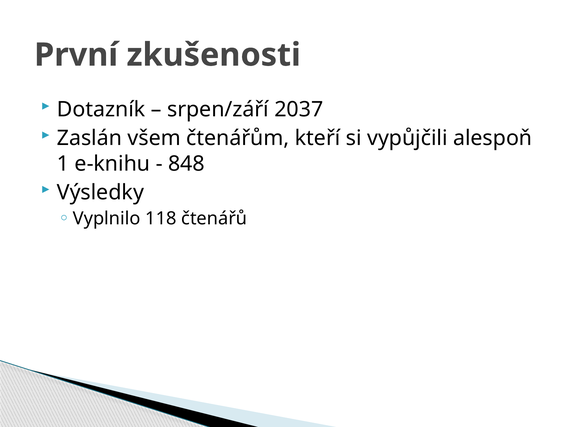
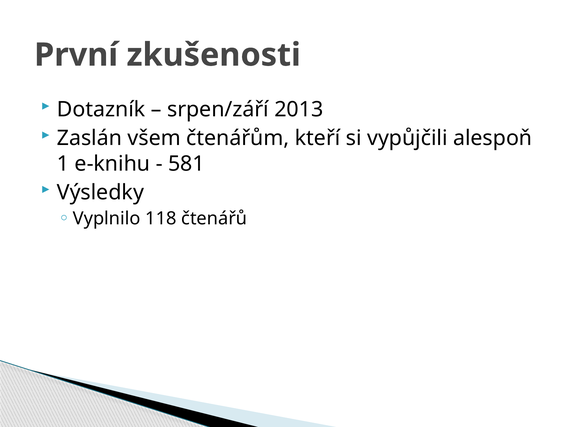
2037: 2037 -> 2013 (299, 109)
848: 848 -> 581 (186, 164)
